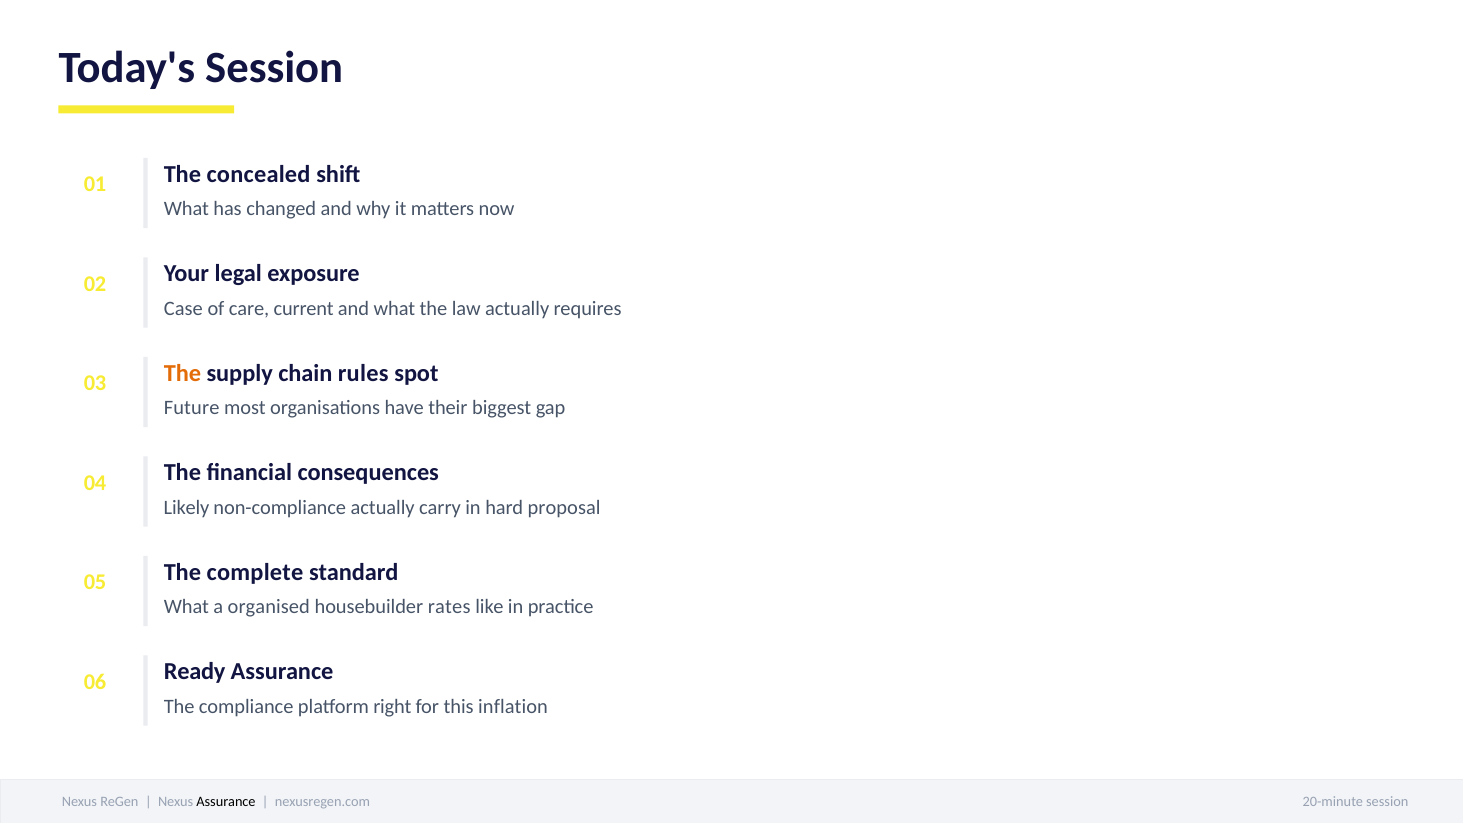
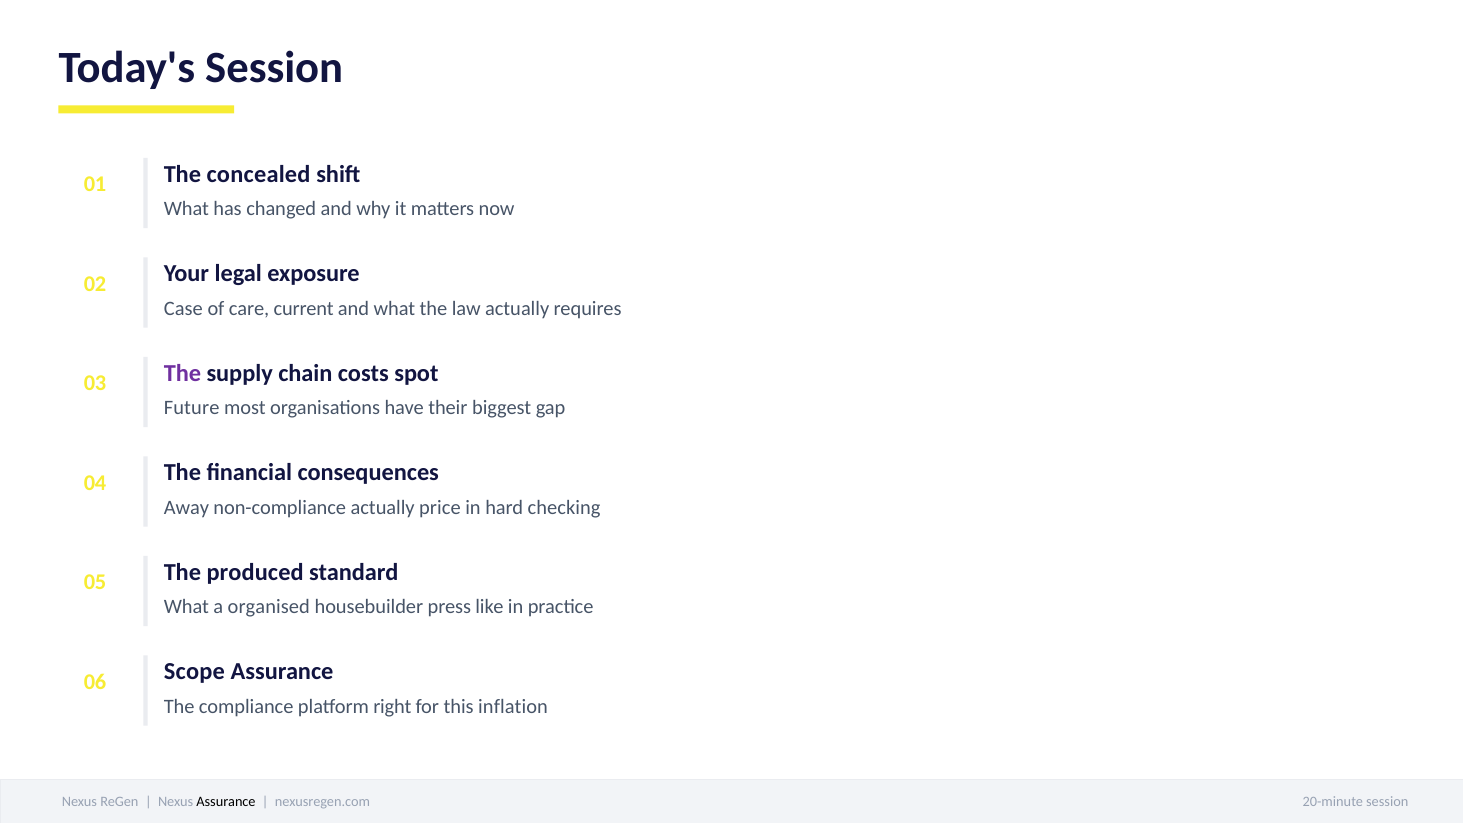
The colour: orange -> purple (182, 373)
rules: rules -> costs (363, 373)
Likely: Likely -> Away (186, 508)
carry: carry -> price (440, 508)
proposal: proposal -> checking (564, 508)
complete: complete -> produced (255, 572)
rates: rates -> press (449, 607)
Ready: Ready -> Scope (194, 672)
